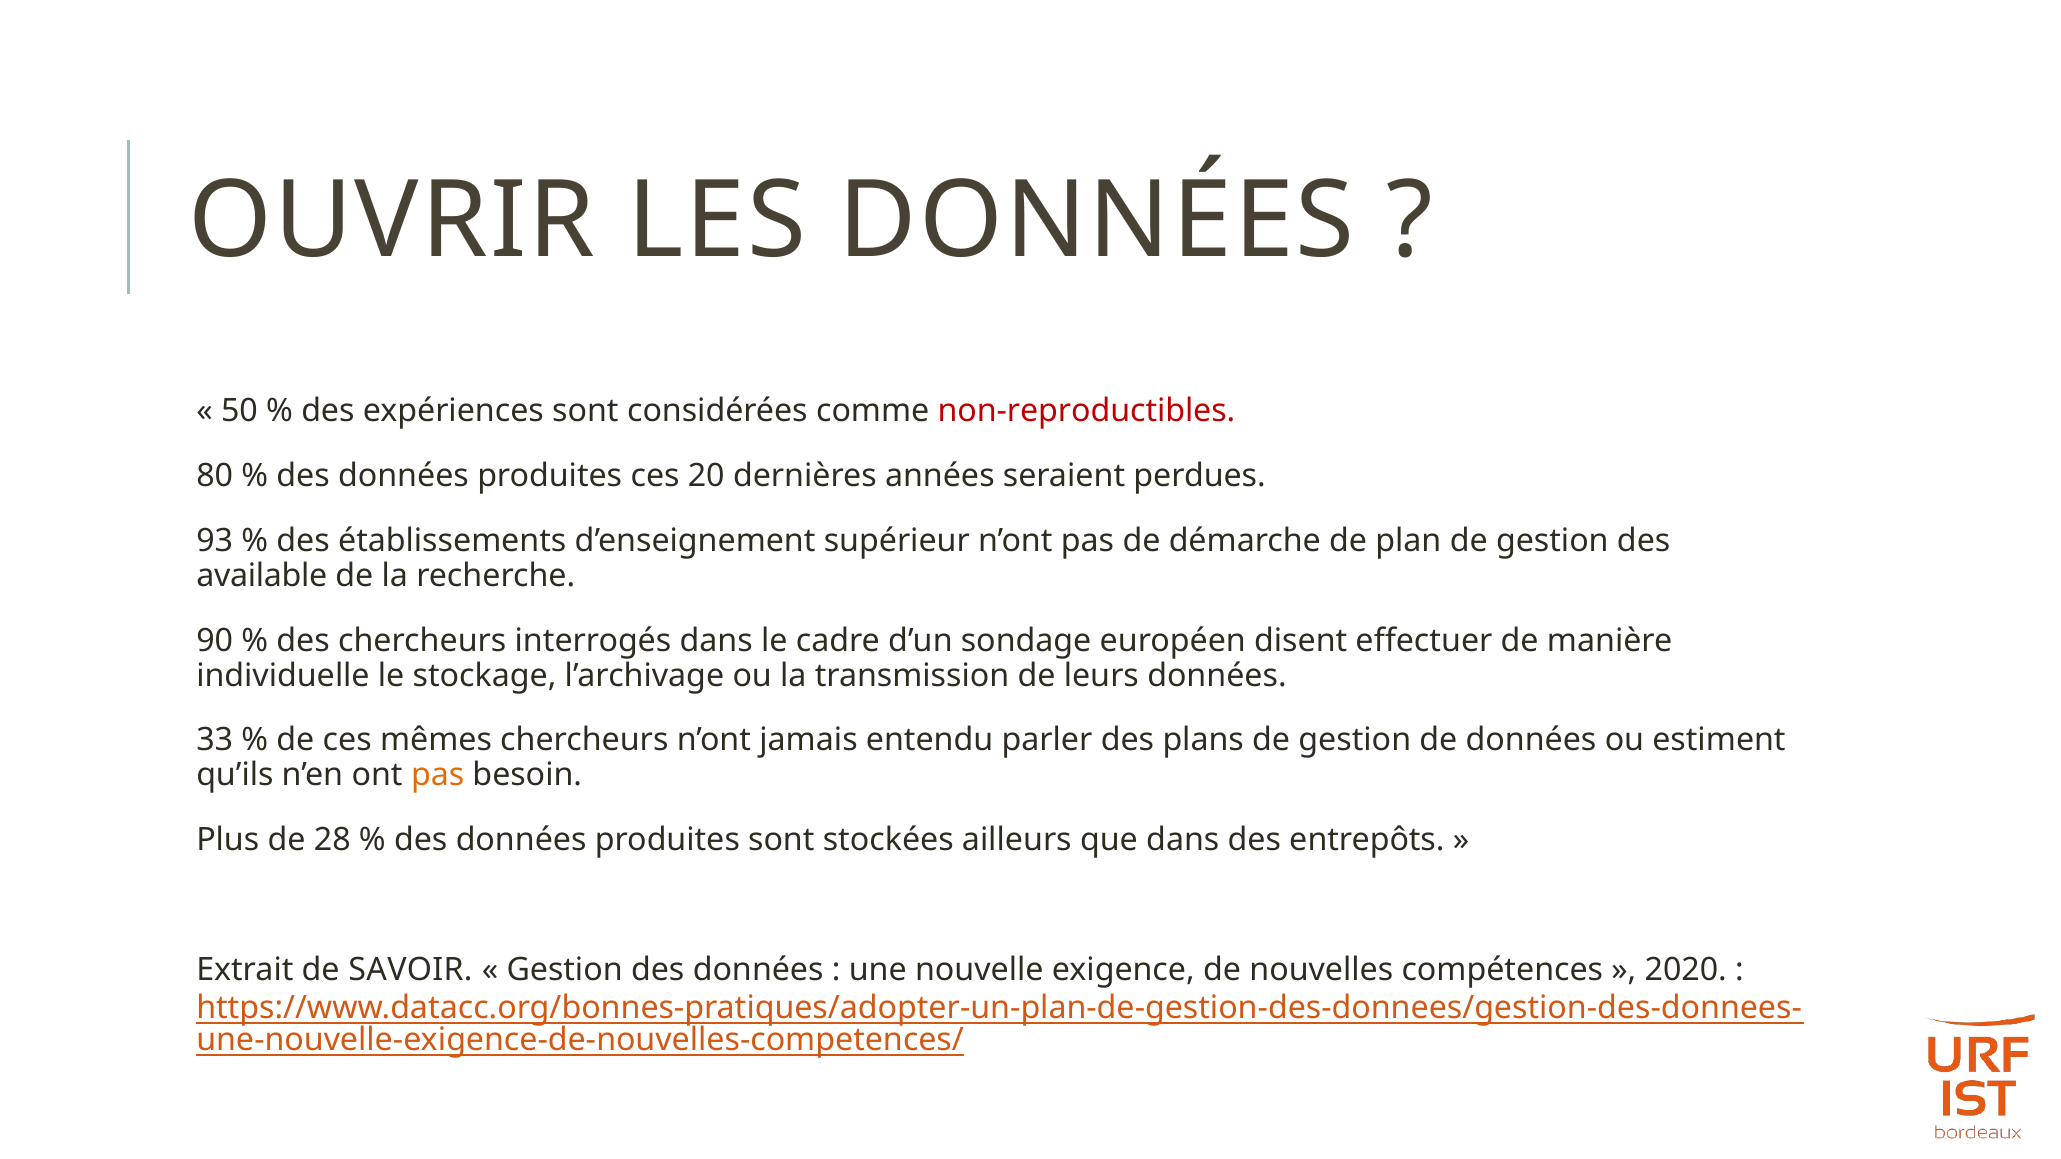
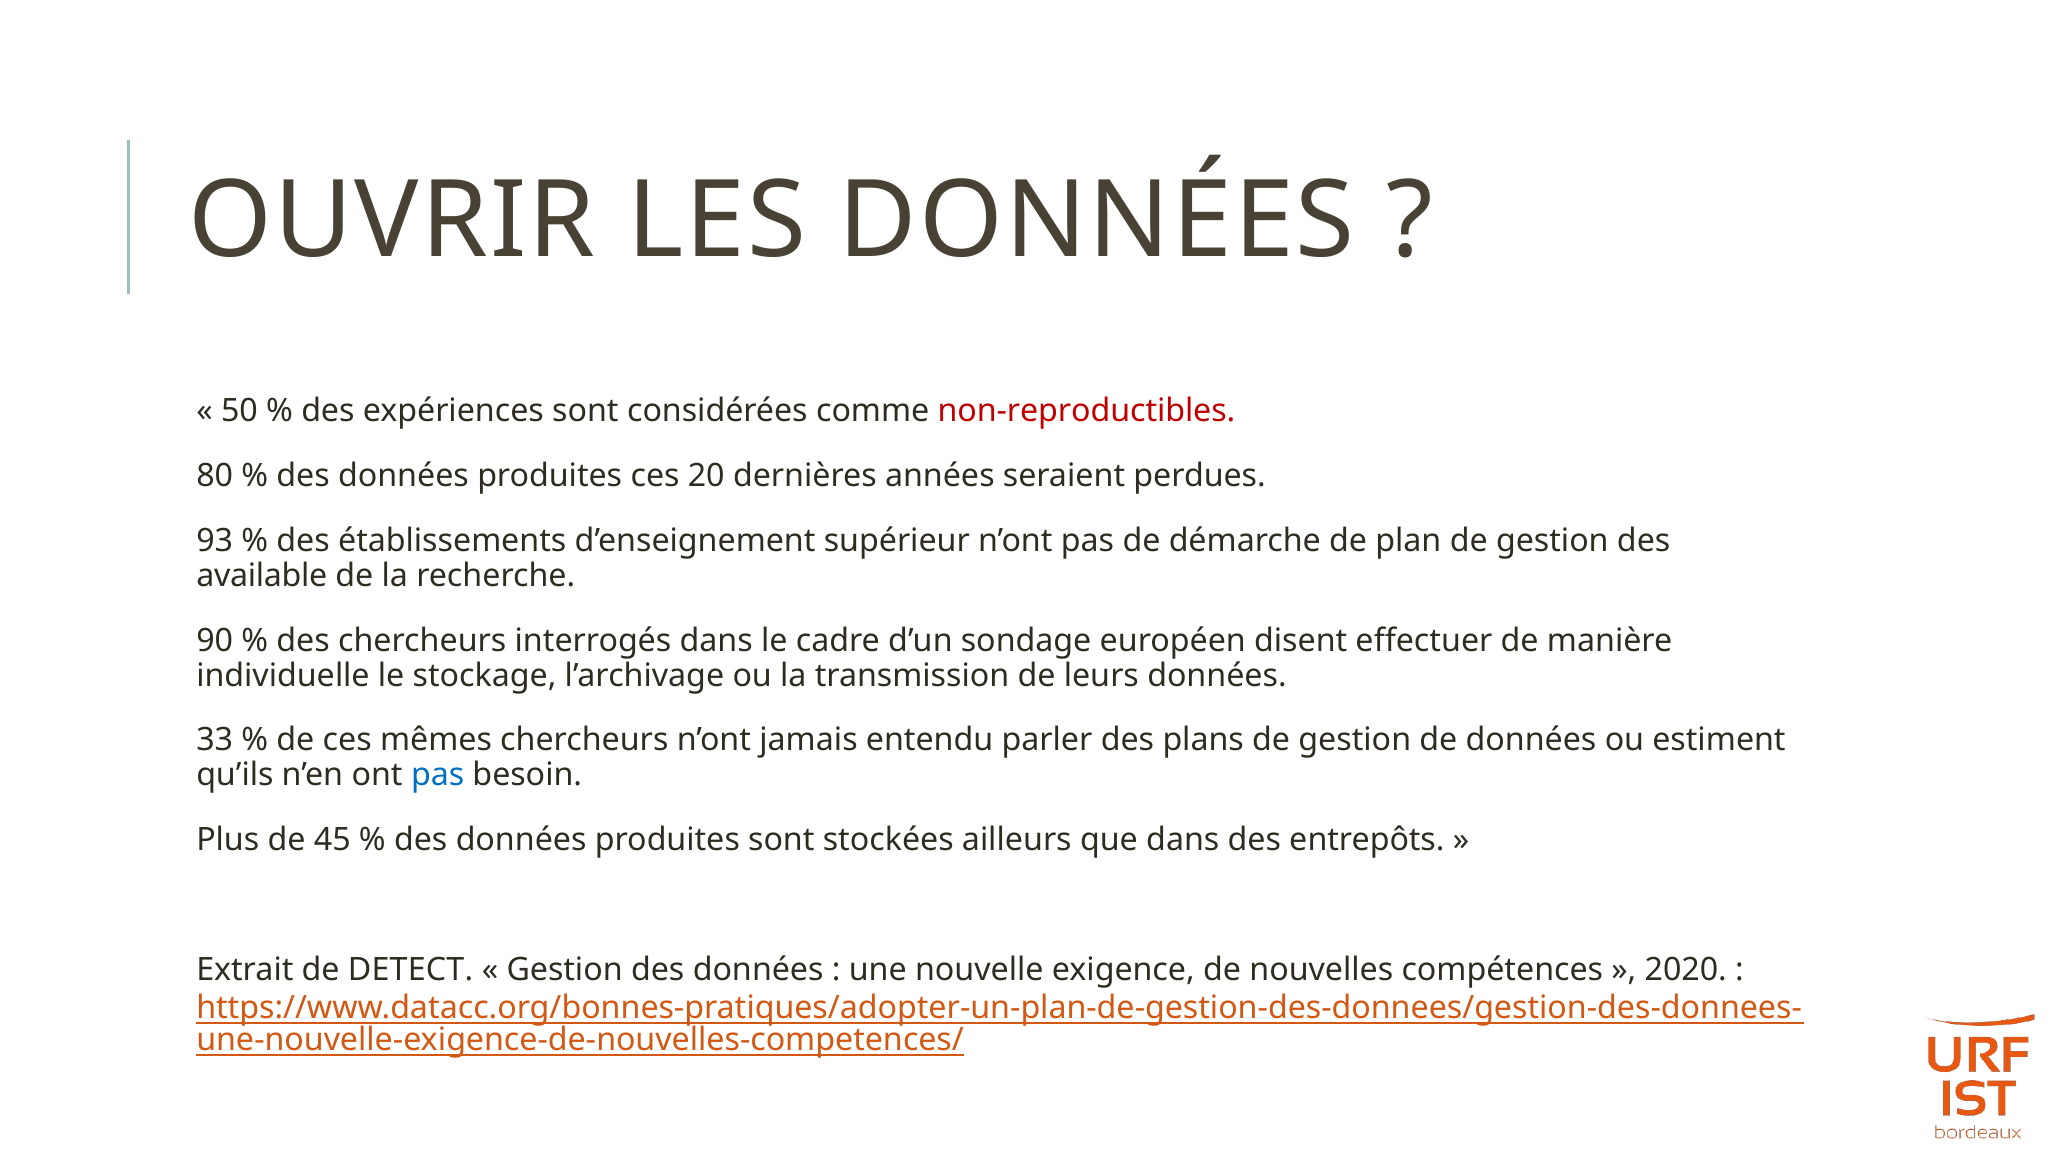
pas colour: orange -> blue (438, 775)
28: 28 -> 45 (332, 840)
SAVOIR: SAVOIR -> DETECT (411, 970)
